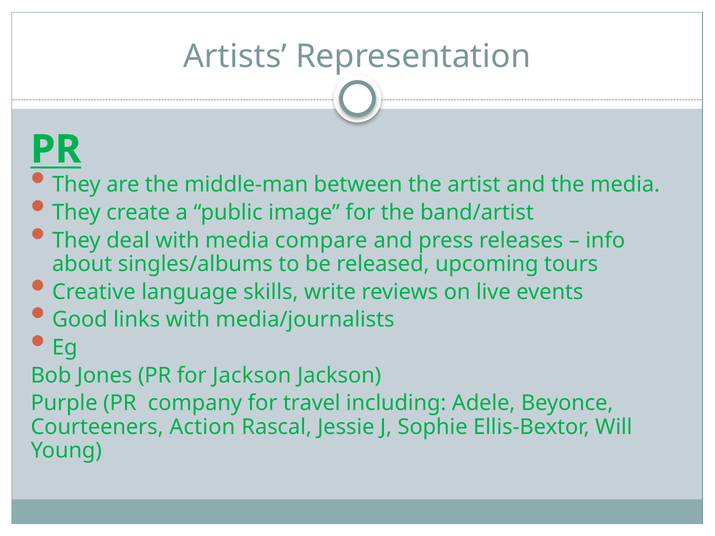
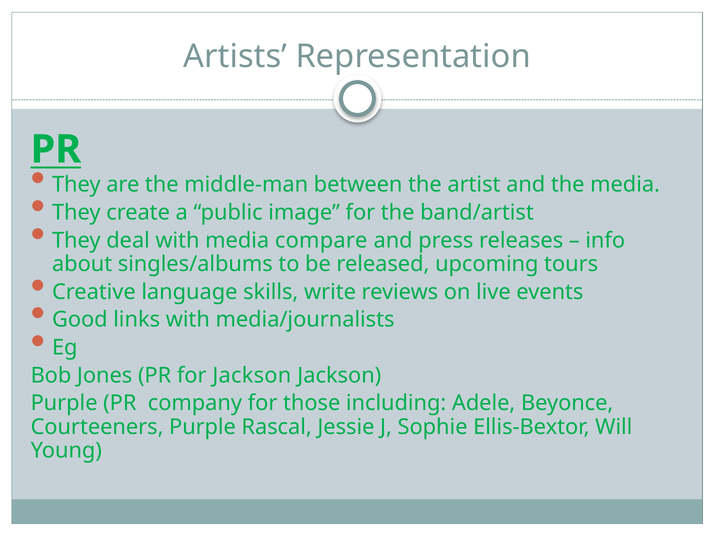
travel: travel -> those (312, 403)
Courteeners Action: Action -> Purple (202, 427)
